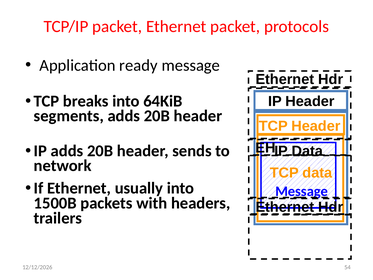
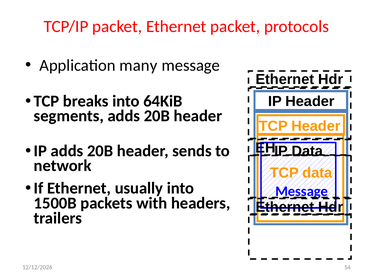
ready: ready -> many (138, 65)
